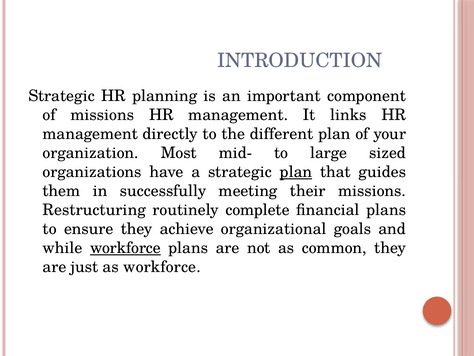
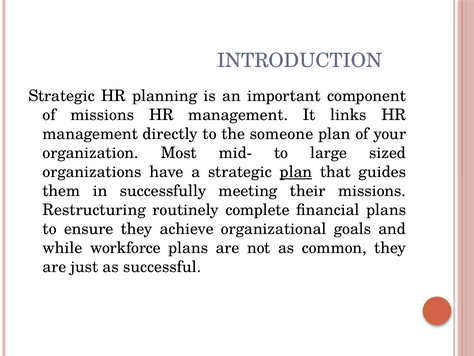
different: different -> someone (282, 134)
workforce underline: present -> none (125, 248)
as workforce: workforce -> successful (162, 267)
